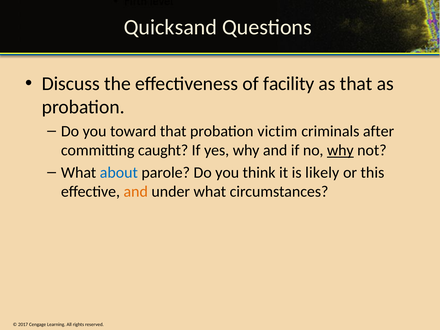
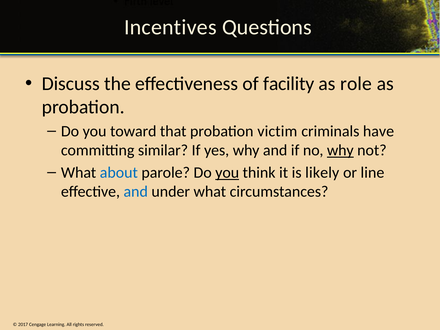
Quicksand: Quicksand -> Incentives (170, 27)
as that: that -> role (356, 84)
after: after -> have (379, 131)
caught: caught -> similar (163, 150)
you underline: none -> present (227, 173)
this: this -> line (372, 173)
and colour: orange -> blue (136, 192)
